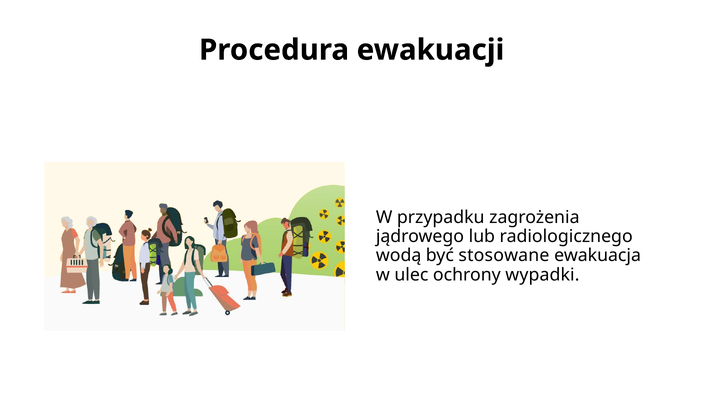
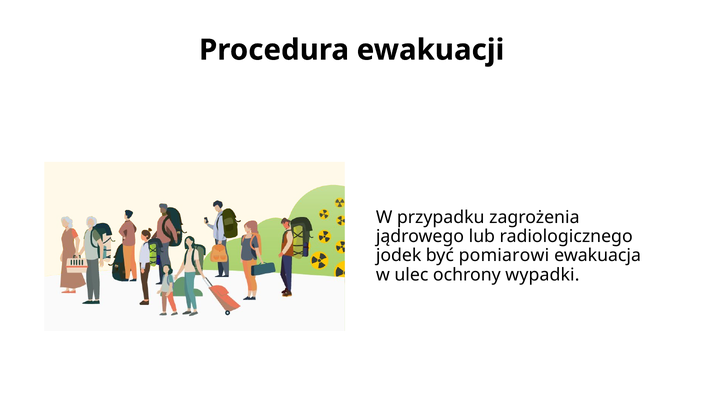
wodą: wodą -> jodek (399, 256)
stosowane: stosowane -> pomiarowi (504, 256)
